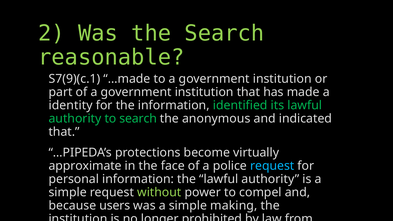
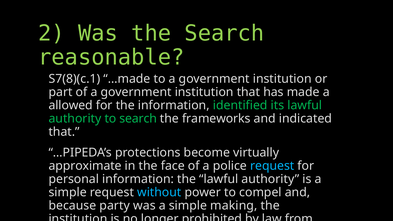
S7(9)(c.1: S7(9)(c.1 -> S7(8)(c.1 (74, 79)
identity: identity -> allowed (71, 105)
anonymous: anonymous -> frameworks (216, 119)
without colour: light green -> light blue (159, 192)
users: users -> party (115, 206)
